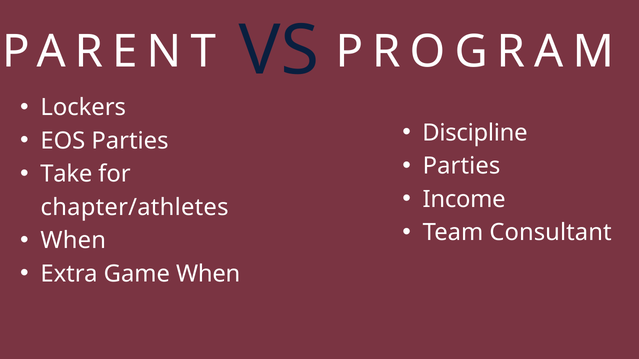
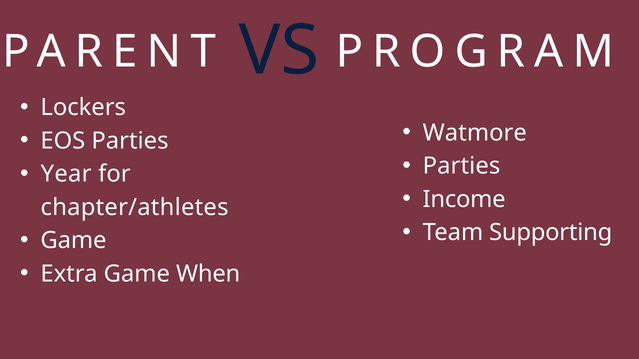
Discipline: Discipline -> Watmore (475, 133)
Take: Take -> Year (66, 174)
Consultant: Consultant -> Supporting (551, 233)
When: When -> Game (73, 241)
